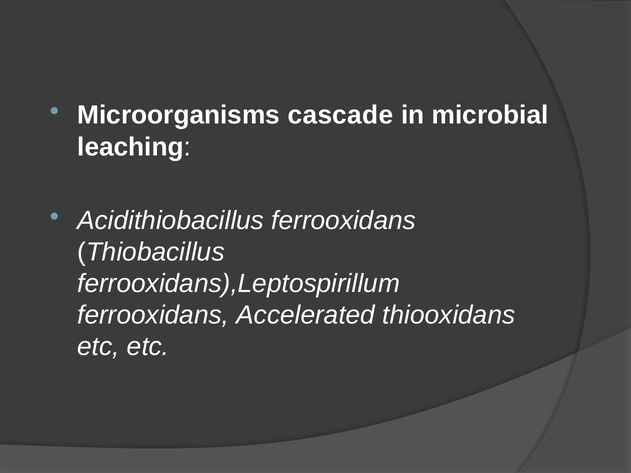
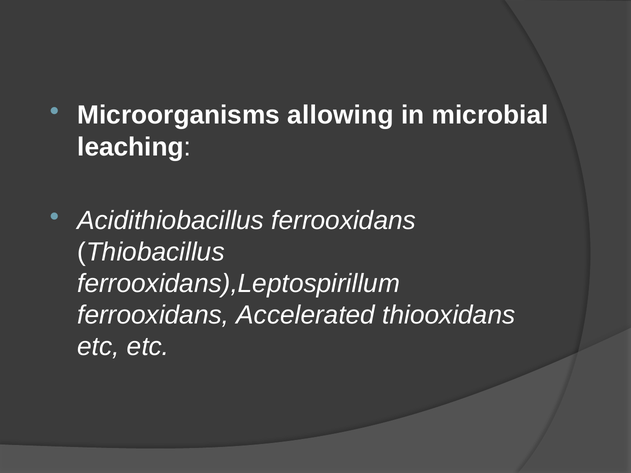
cascade: cascade -> allowing (341, 115)
